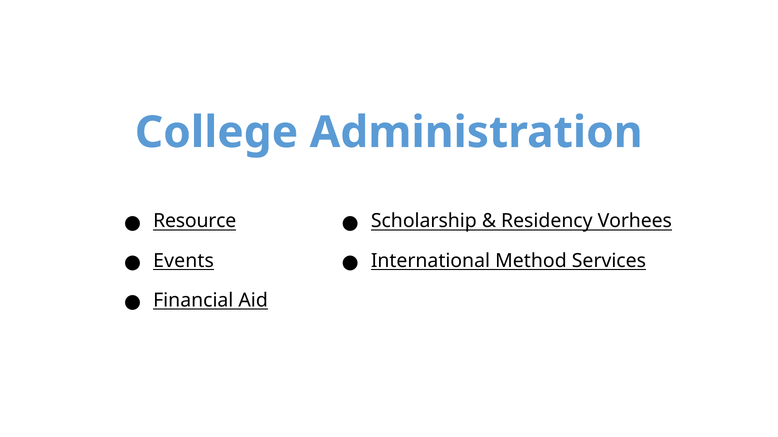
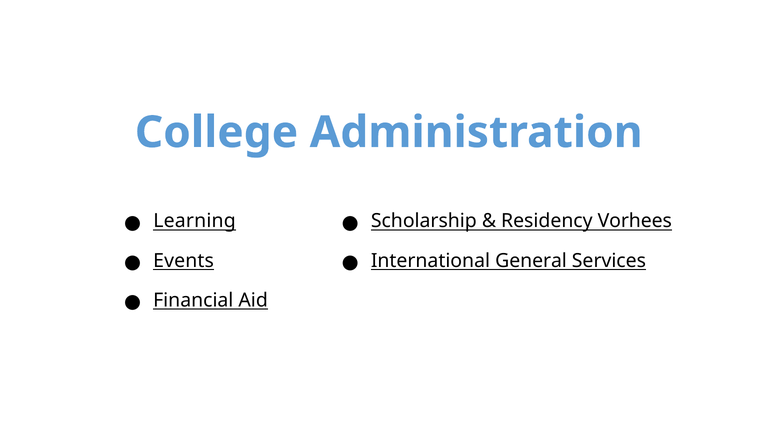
Resource: Resource -> Learning (195, 221)
Method: Method -> General (531, 261)
